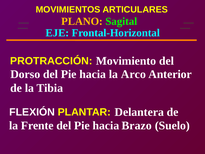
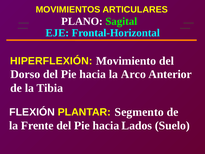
PLANO colour: yellow -> white (82, 21)
PROTRACCIÓN: PROTRACCIÓN -> HIPERFLEXIÓN (51, 61)
Delantera: Delantera -> Segmento (139, 112)
Brazo: Brazo -> Lados (137, 125)
